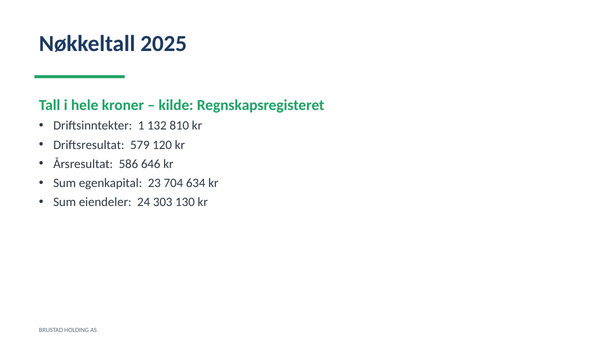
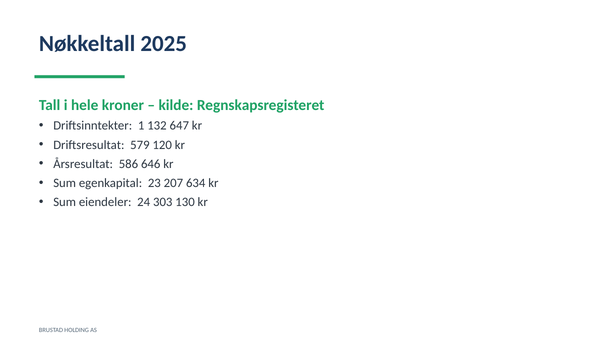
810: 810 -> 647 (179, 126)
704: 704 -> 207 (173, 183)
